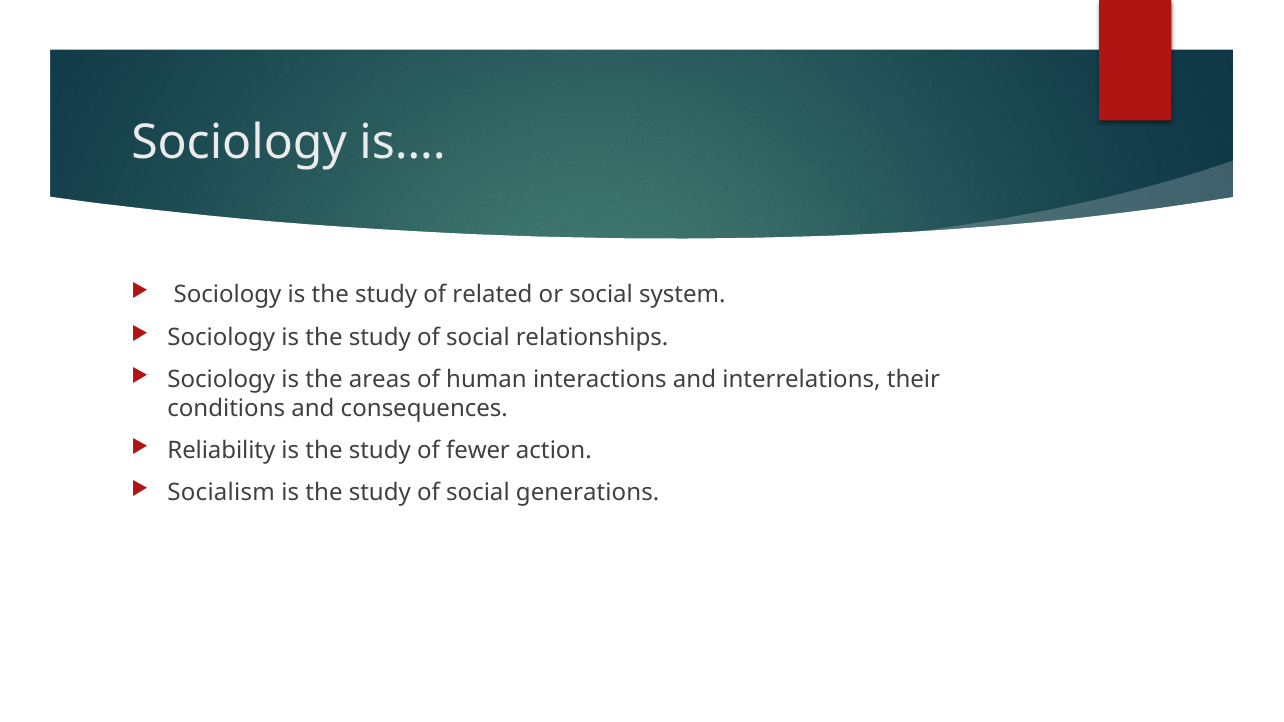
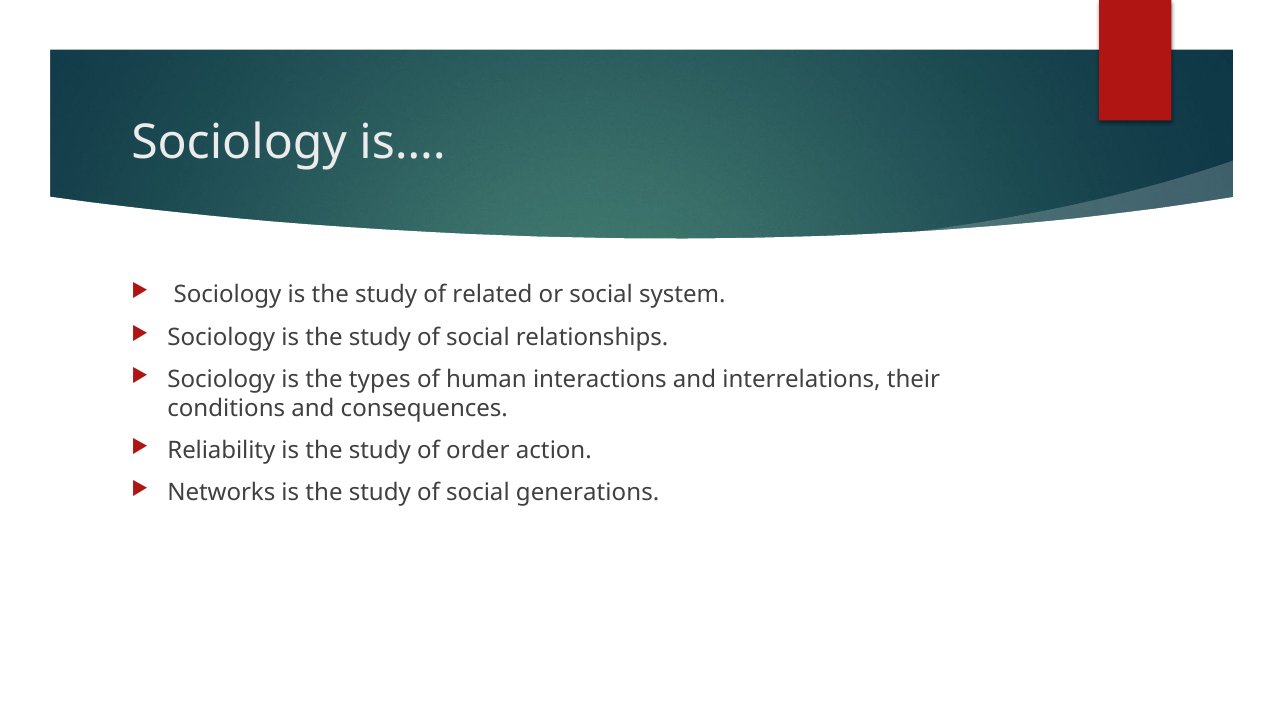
areas: areas -> types (380, 380)
fewer: fewer -> order (478, 451)
Socialism: Socialism -> Networks (221, 493)
